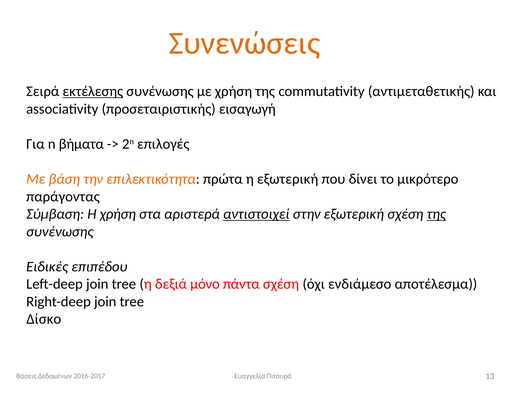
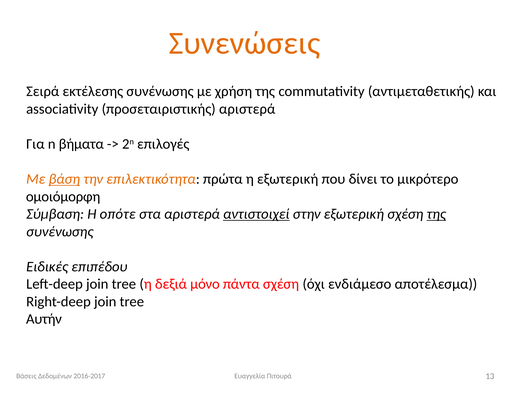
εκτέλεσης underline: present -> none (93, 92)
προσεταιριστικής εισαγωγή: εισαγωγή -> αριστερά (247, 109)
βάση underline: none -> present (64, 179)
παράγοντας: παράγοντας -> ομοιόμορφη (63, 197)
Η χρήση: χρήση -> οπότε (118, 214)
Δίσκο: Δίσκο -> Αυτήν (44, 320)
